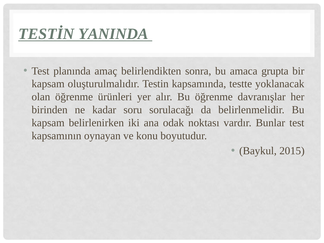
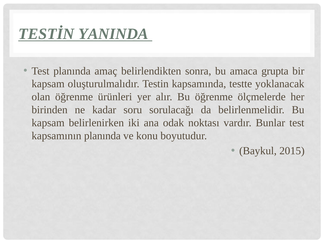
davranışlar: davranışlar -> ölçmelerde (262, 97)
kapsamının oynayan: oynayan -> planında (102, 136)
